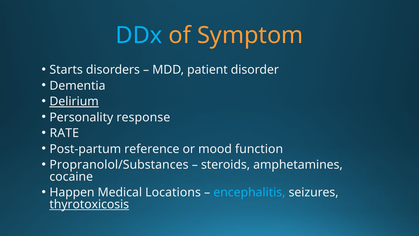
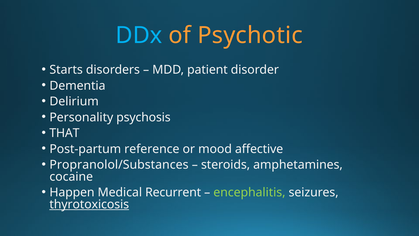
Symptom: Symptom -> Psychotic (250, 35)
Delirium underline: present -> none (74, 101)
response: response -> psychosis (143, 117)
RATE: RATE -> THAT (64, 133)
function: function -> affective (259, 149)
Locations: Locations -> Recurrent (173, 192)
encephalitis colour: light blue -> light green (249, 192)
